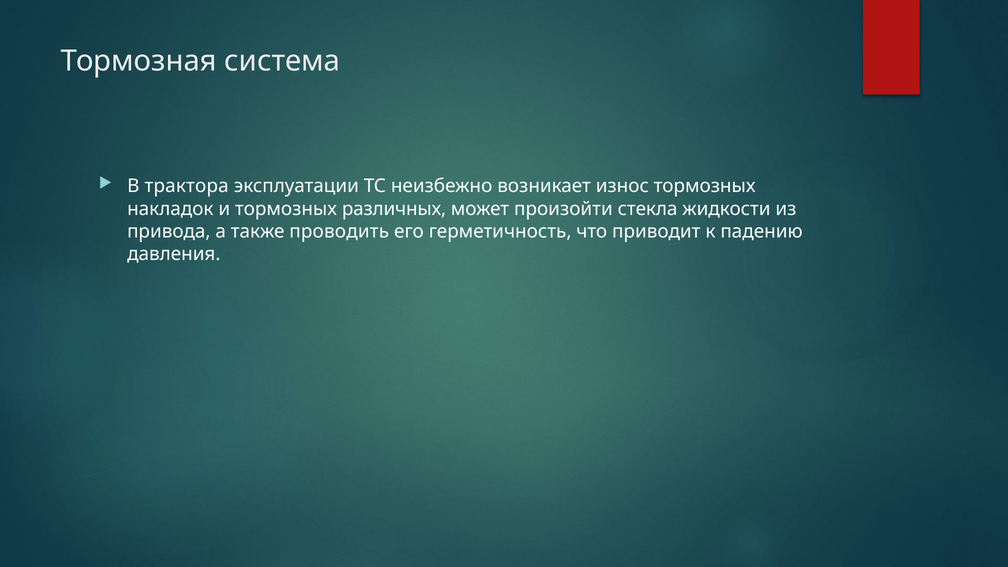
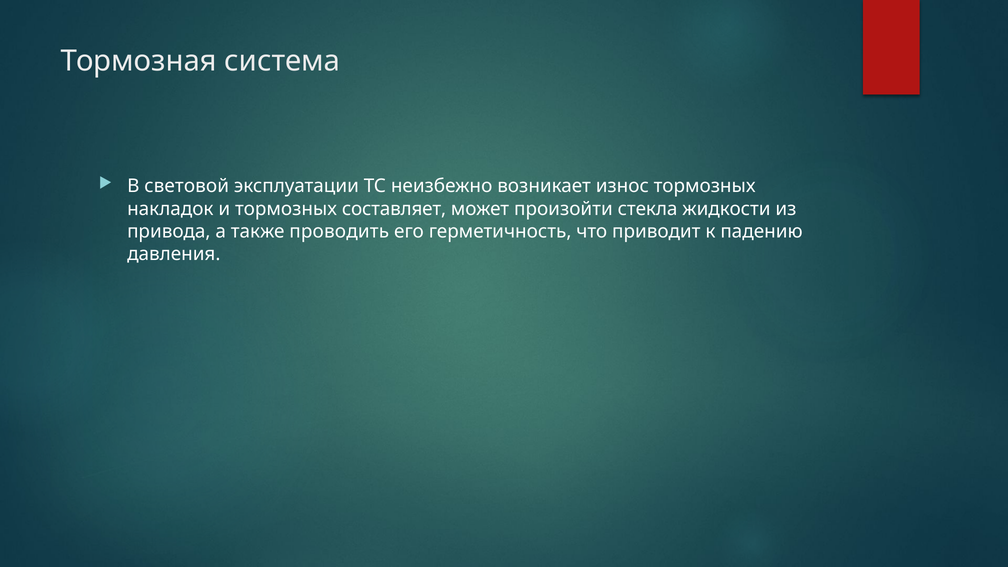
трактора: трактора -> световой (187, 186)
различных: различных -> составляет (394, 209)
